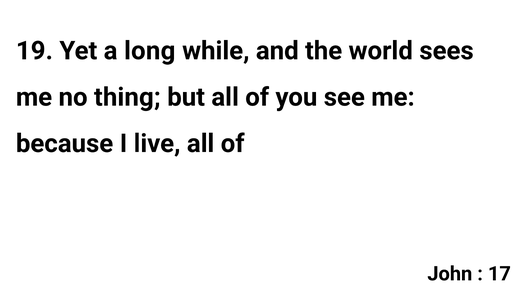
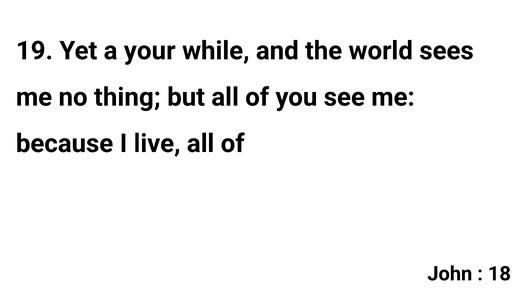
long: long -> your (150, 51)
17: 17 -> 18 (499, 274)
